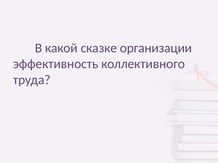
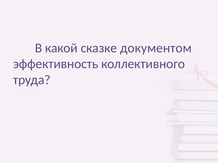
организации: организации -> документом (156, 48)
